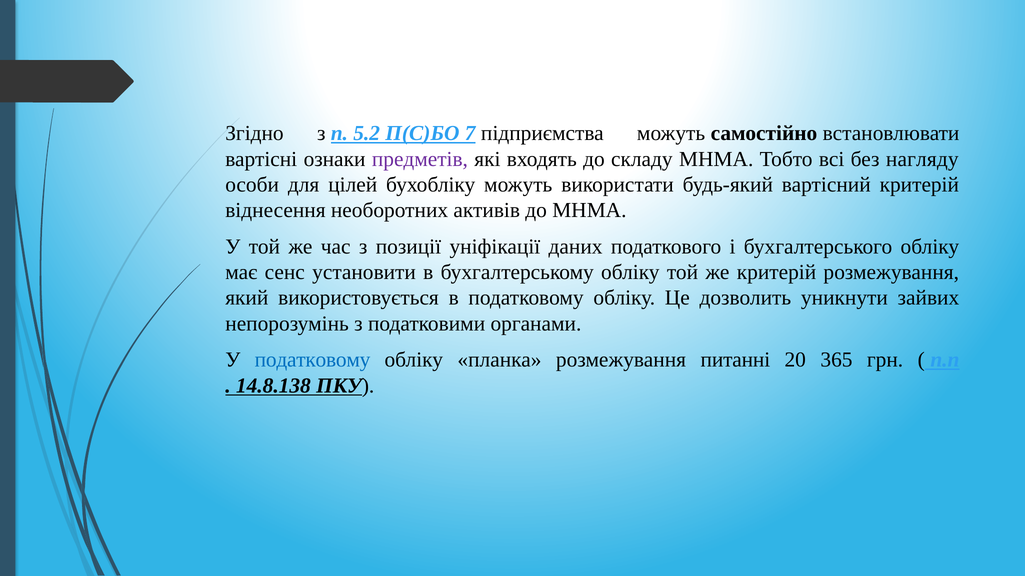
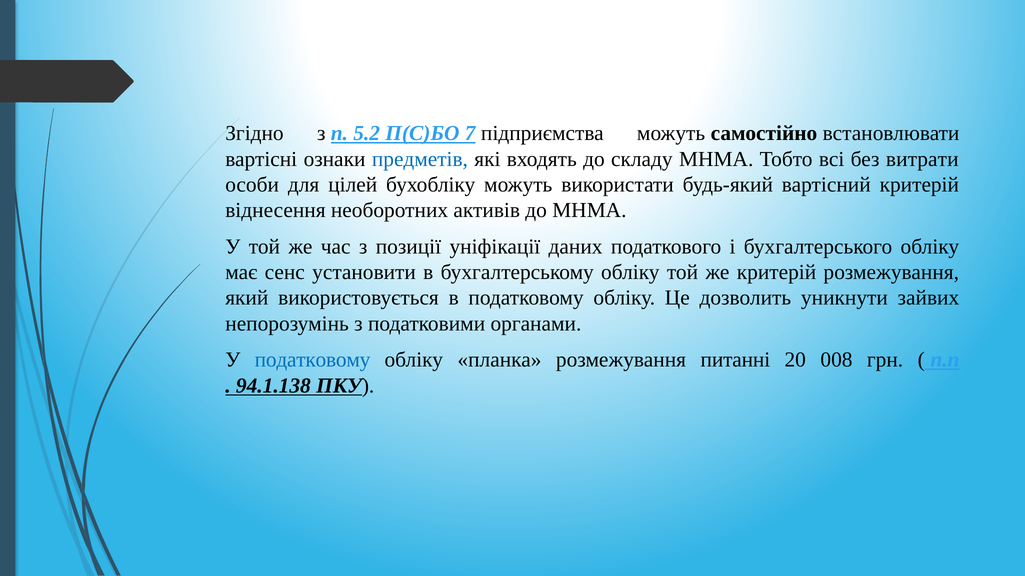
предметів colour: purple -> blue (420, 159)
нагляду: нагляду -> витрати (922, 159)
365: 365 -> 008 (837, 360)
14.8.138: 14.8.138 -> 94.1.138 (273, 386)
